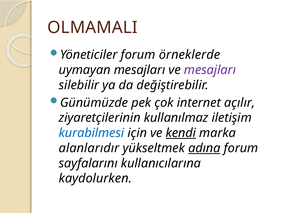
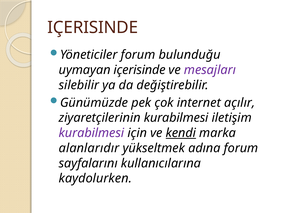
OLMAMALI: OLMAMALI -> IÇERISINDE (93, 27)
örneklerde: örneklerde -> bulunduğu (190, 55)
uymayan mesajları: mesajları -> içerisinde (140, 70)
ziyaretçilerinin kullanılmaz: kullanılmaz -> kurabilmesi (176, 118)
kurabilmesi colour: blue -> purple (91, 133)
adına underline: present -> none (204, 148)
